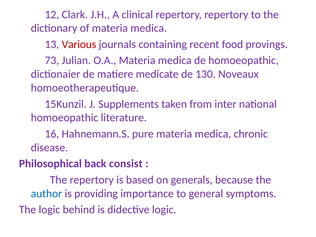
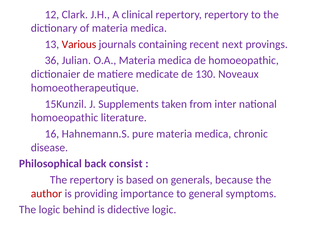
food: food -> next (232, 44)
73: 73 -> 36 (52, 60)
author colour: blue -> red (46, 193)
